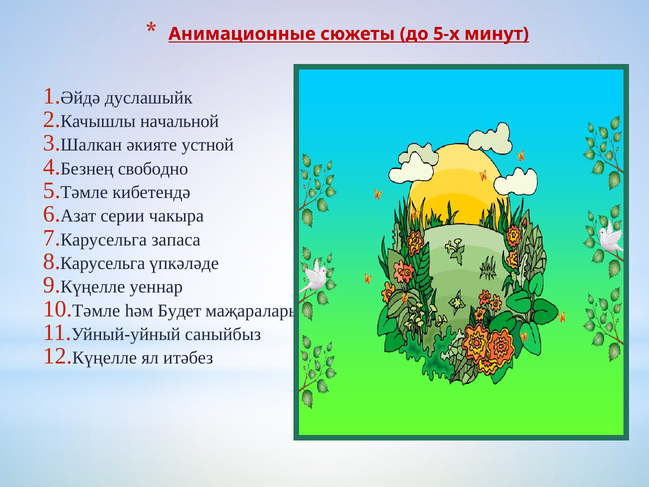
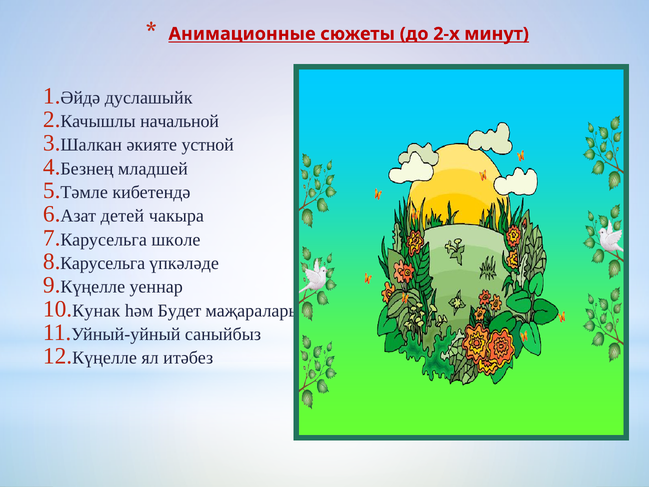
5-х: 5-х -> 2-х (446, 34)
свободно: свободно -> младшей (153, 169)
серии: серии -> детей (122, 216)
запаса: запаса -> школе (176, 239)
Тәмле: Тәмле -> Кунак (96, 310)
